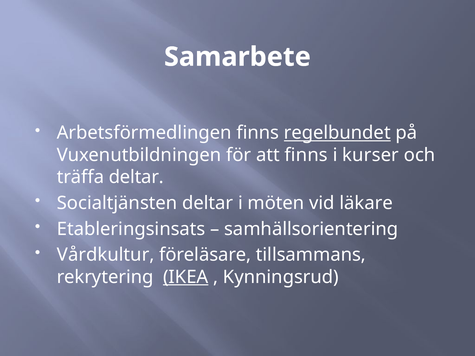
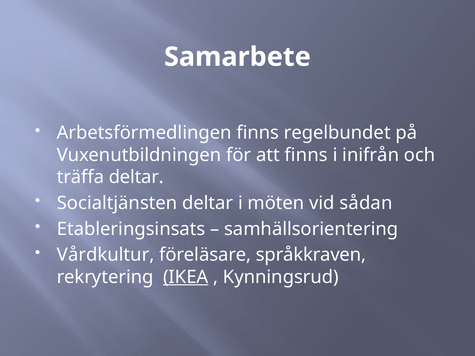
regelbundet underline: present -> none (337, 133)
kurser: kurser -> inifrån (371, 155)
läkare: läkare -> sådan (366, 203)
tillsammans: tillsammans -> språkkraven (311, 255)
